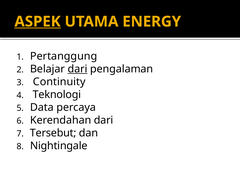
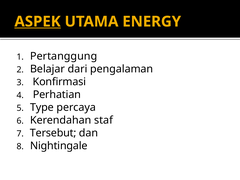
dari underline: present -> none (78, 69)
Continuity: Continuity -> Konfirmasi (59, 82)
Teknologi: Teknologi -> Perhatian (57, 95)
Data: Data -> Type (42, 107)
Kerendahan dari: dari -> staf (103, 120)
